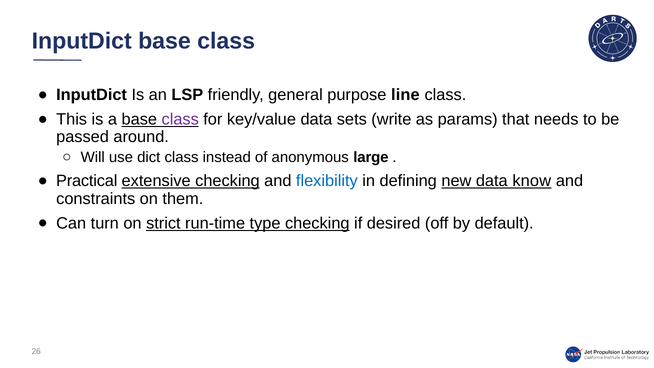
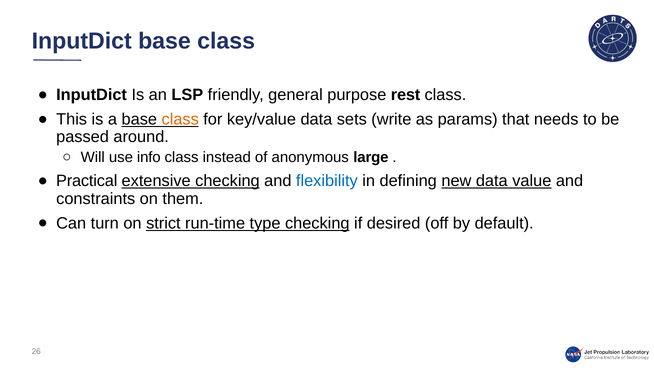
line: line -> rest (406, 95)
class colour: purple -> orange (180, 119)
dict: dict -> info (149, 157)
know: know -> value (532, 181)
